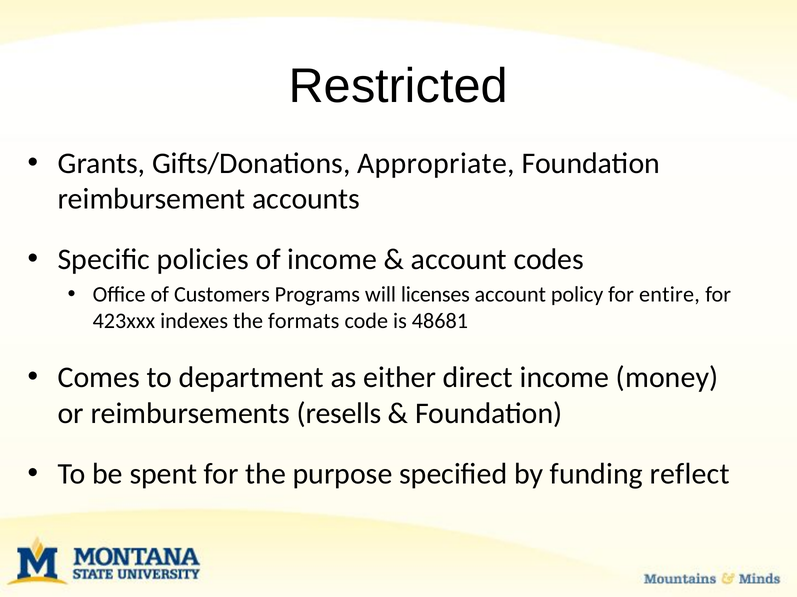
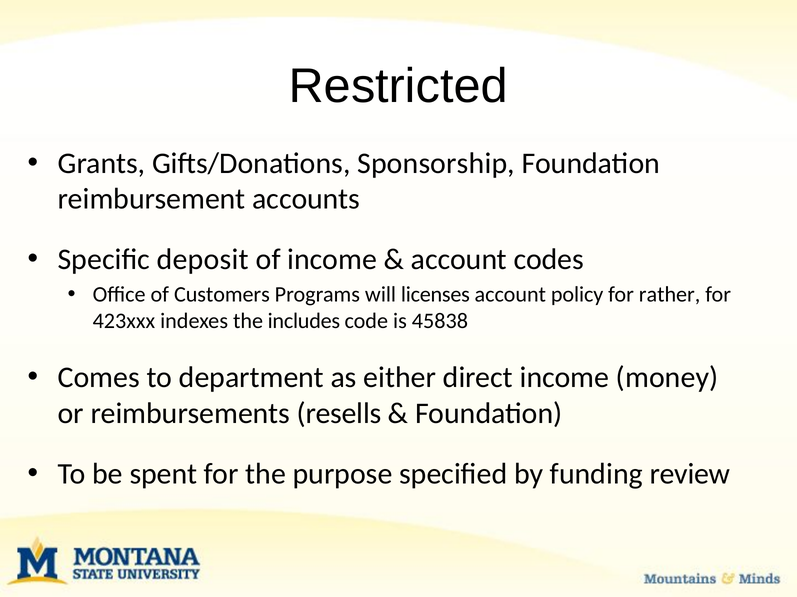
Appropriate: Appropriate -> Sponsorship (436, 163)
policies: policies -> deposit (203, 260)
entire: entire -> rather (670, 295)
formats: formats -> includes (304, 322)
48681: 48681 -> 45838 (440, 322)
reflect: reflect -> review (690, 474)
